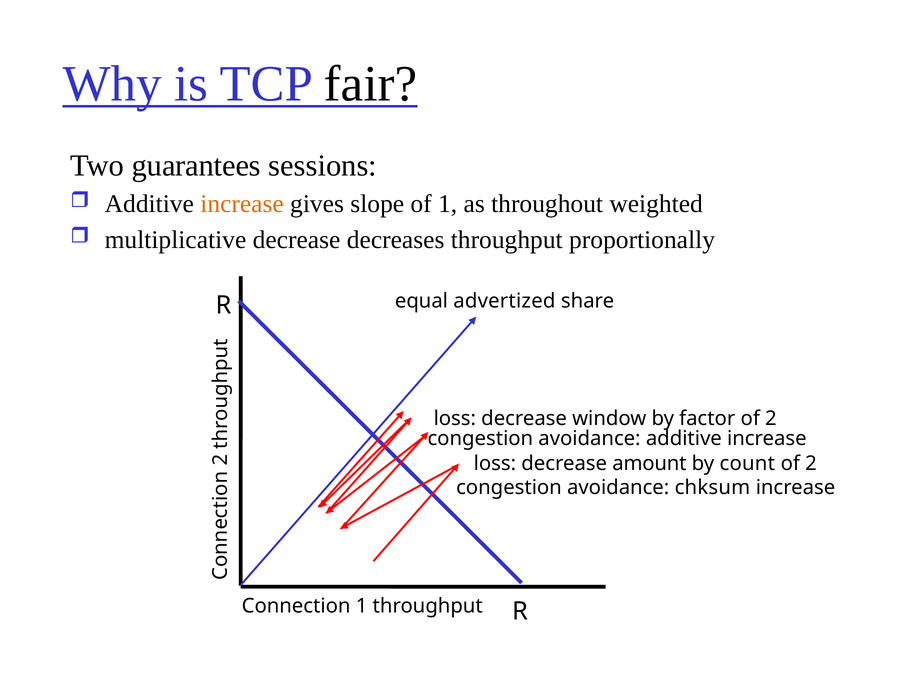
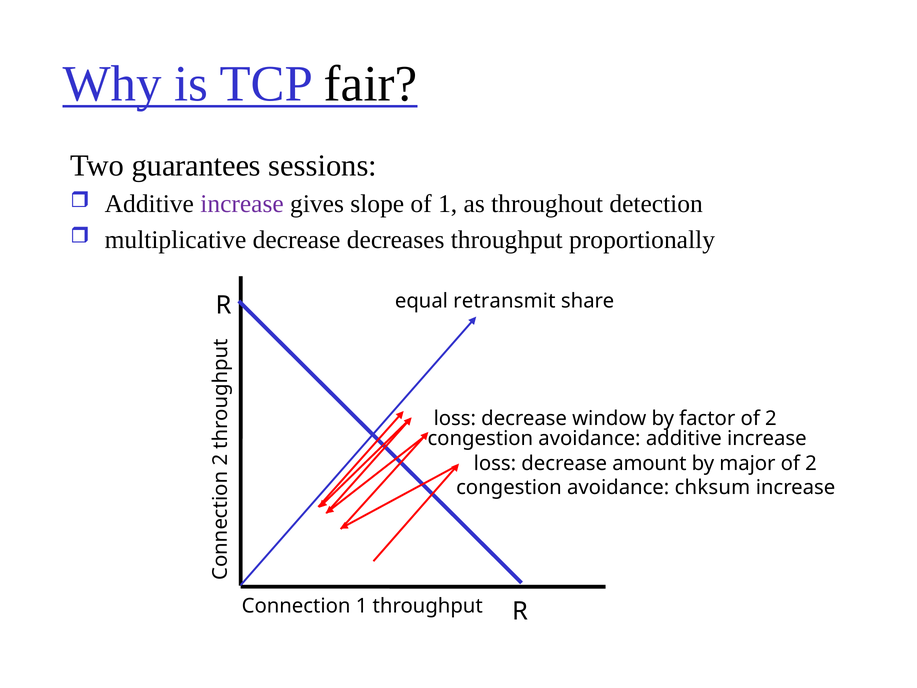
increase colour: orange -> purple (242, 204)
weighted: weighted -> detection (656, 204)
advertized: advertized -> retransmit (504, 301)
count: count -> major (747, 463)
